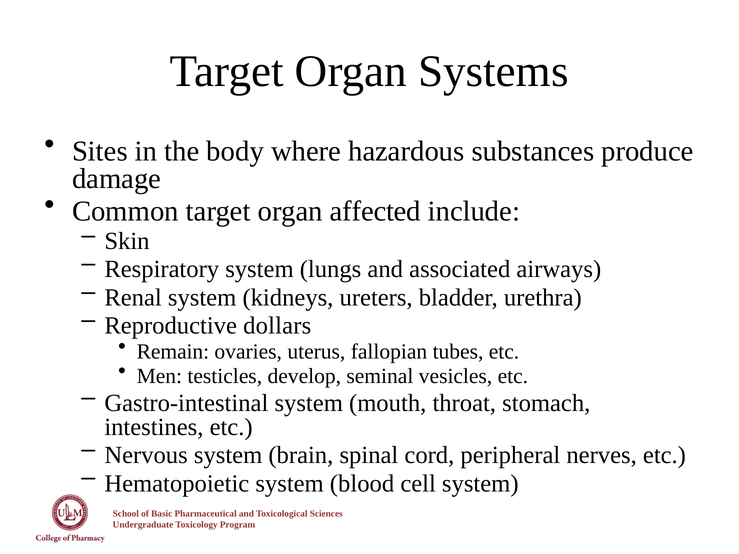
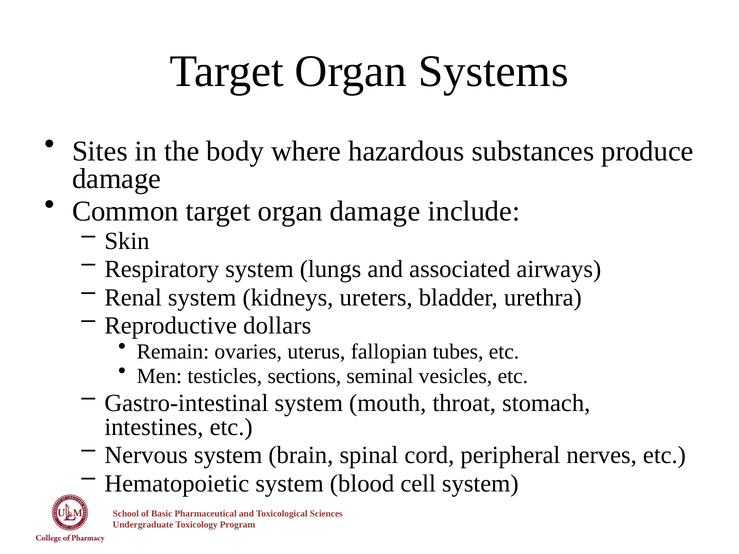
organ affected: affected -> damage (375, 212)
develop: develop -> sections (304, 376)
